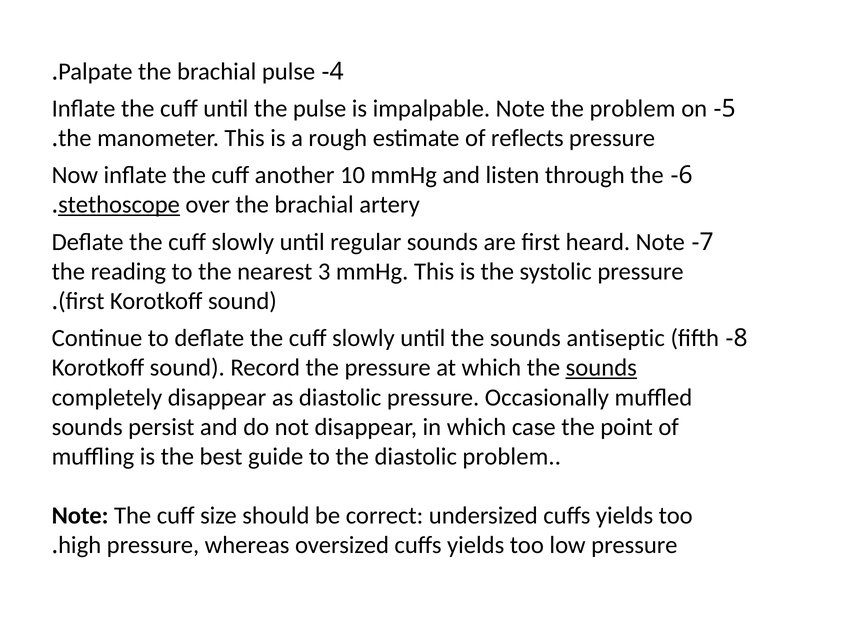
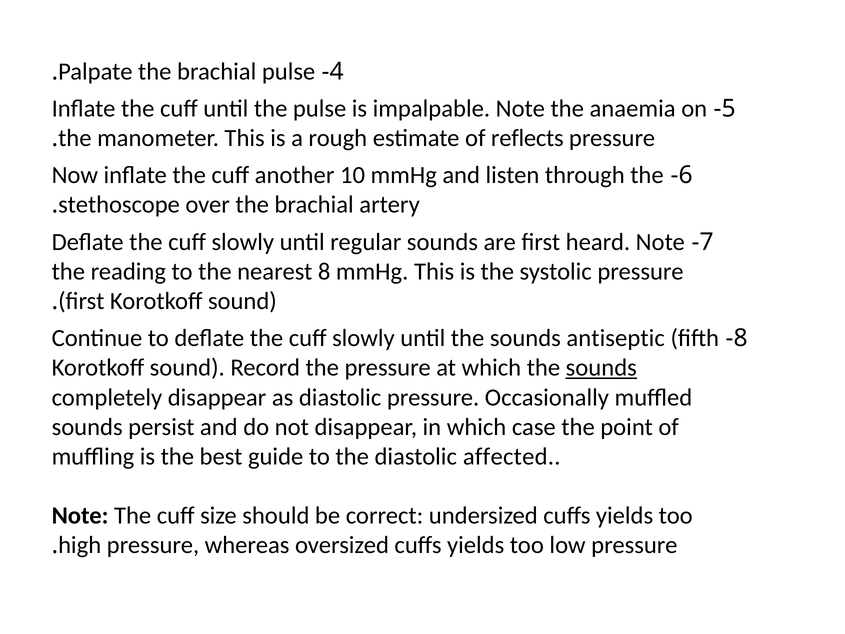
the problem: problem -> anaemia (633, 109)
stethoscope underline: present -> none (119, 205)
nearest 3: 3 -> 8 (324, 271)
diastolic problem: problem -> affected (512, 456)
